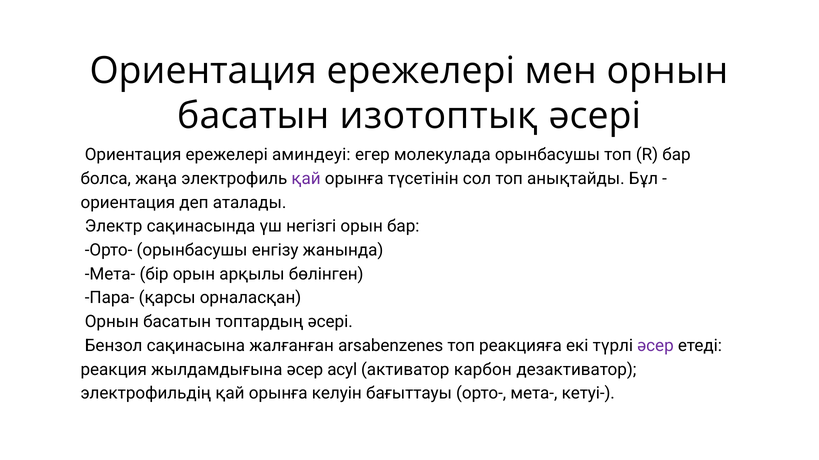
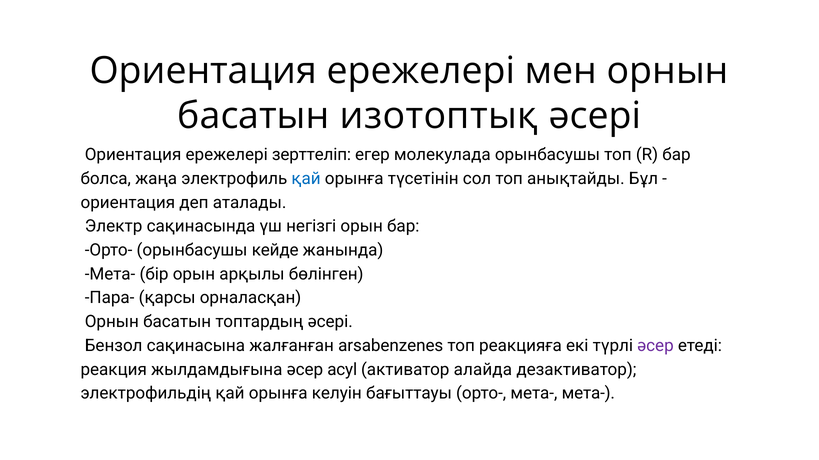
аминдеуі: аминдеуі -> зерттеліп (311, 155)
қай colour: purple -> blue (306, 179)
енгізу: енгізу -> кейде (275, 251)
карбон: карбон -> алайда (483, 370)
мета- кетуі-: кетуі- -> мета- (588, 394)
